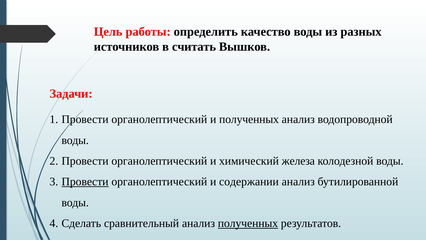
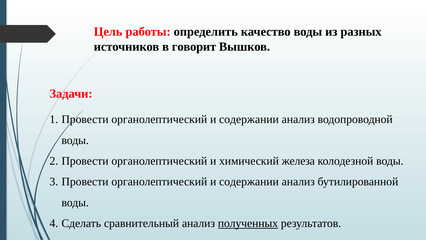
считать: считать -> говорит (194, 47)
полученных: полученных -> содержании (249, 119)
Провести underline: present -> none (85, 181)
